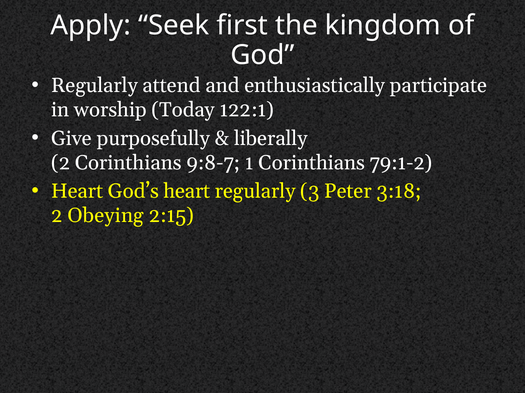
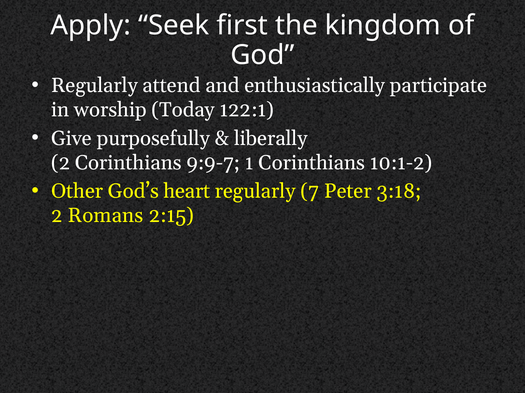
9:8-7: 9:8-7 -> 9:9-7 (213, 163)
79:1-2: 79:1-2 -> 10:1-2 (401, 163)
Heart: Heart -> Other (77, 192)
3: 3 -> 7 (310, 192)
Obeying: Obeying -> Romans (106, 216)
